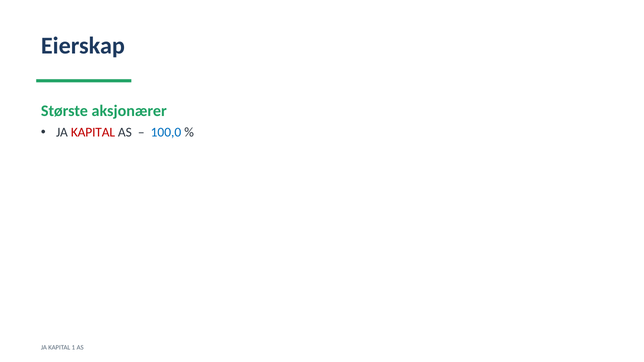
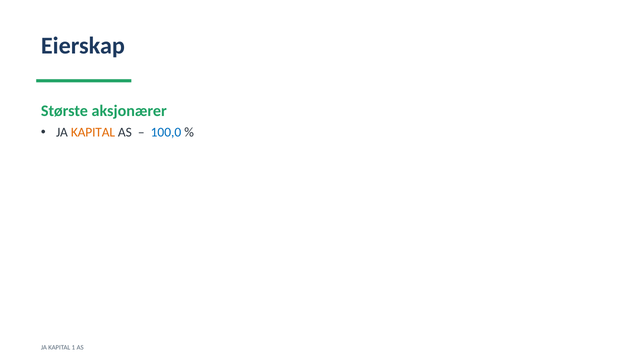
KAPITAL colour: red -> orange (93, 132)
